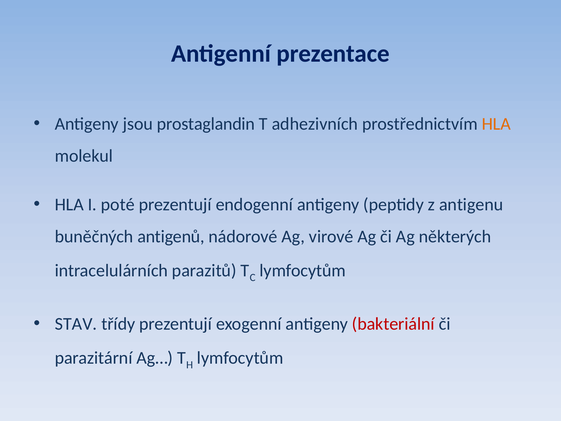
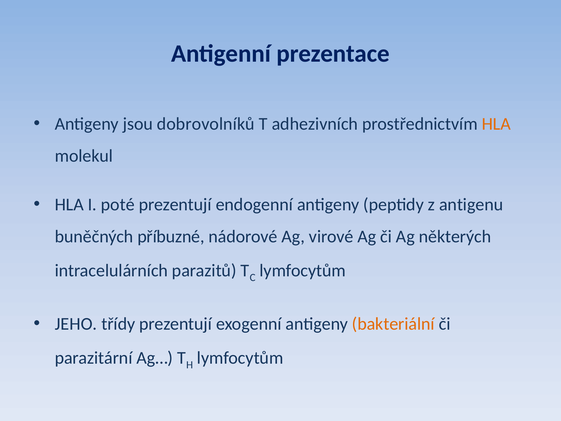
prostaglandin: prostaglandin -> dobrovolníků (206, 124)
antigenů: antigenů -> příbuzné (171, 237)
STAV: STAV -> JEHO (76, 324)
bakteriální colour: red -> orange (393, 324)
